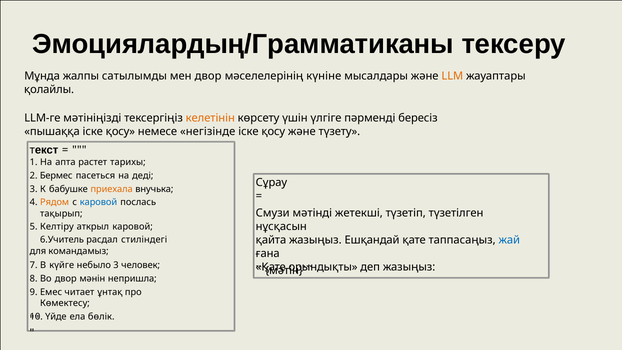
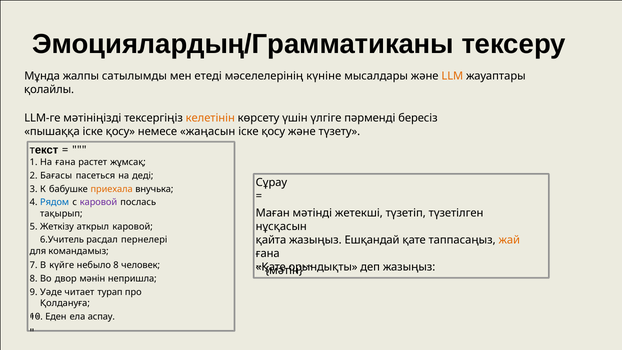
мен двор: двор -> етеді (208, 76)
негізінде: негізінде -> жаңасын (208, 132)
На апта: апта -> ғана (65, 162)
тарихы: тарихы -> жұмсақ (128, 162)
Бермес: Бермес -> Бағасы (56, 175)
Рядом colour: orange -> blue (55, 202)
каровой colour: blue -> purple (98, 202)
Смузи: Смузи -> Маған (273, 213)
Келтіру: Келтіру -> Жеткізу (57, 227)
жай colour: blue -> orange (509, 240)
стиліндегі: стиліндегі -> пернелері (144, 240)
небыло 3: 3 -> 8 (116, 265)
Емес: Емес -> Уәде (51, 292)
ұнтақ: ұнтақ -> турап (110, 292)
Көмектесу: Көмектесу -> Қолдануға (65, 303)
Үйде: Үйде -> Еден (56, 317)
бөлік: бөлік -> аспау (101, 317)
